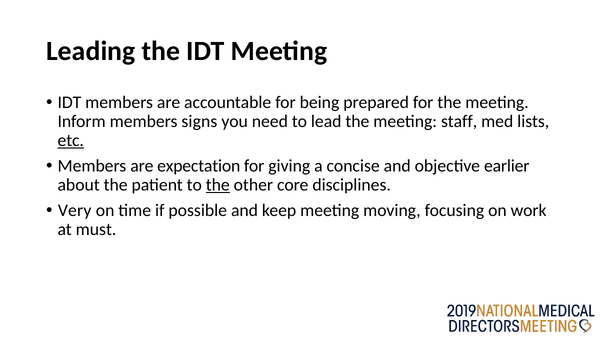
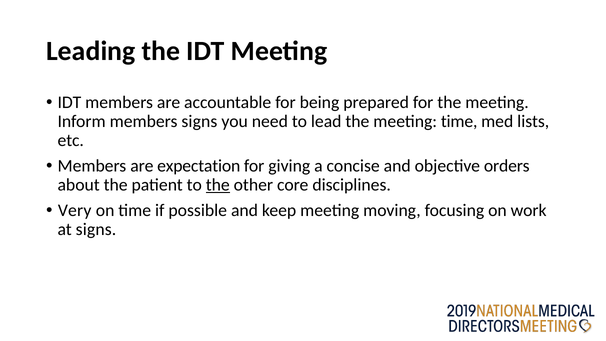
meeting staff: staff -> time (459, 121)
etc underline: present -> none (71, 141)
earlier: earlier -> orders (507, 166)
at must: must -> signs (96, 229)
